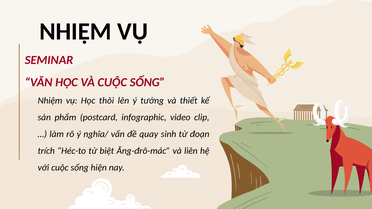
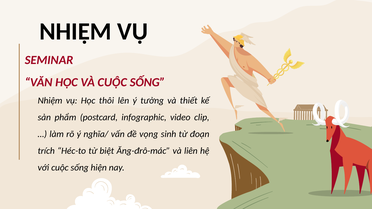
quay: quay -> vọng (149, 134)
